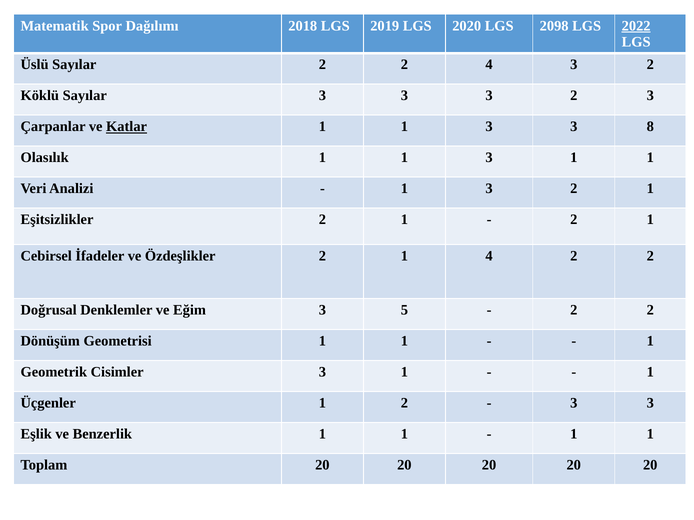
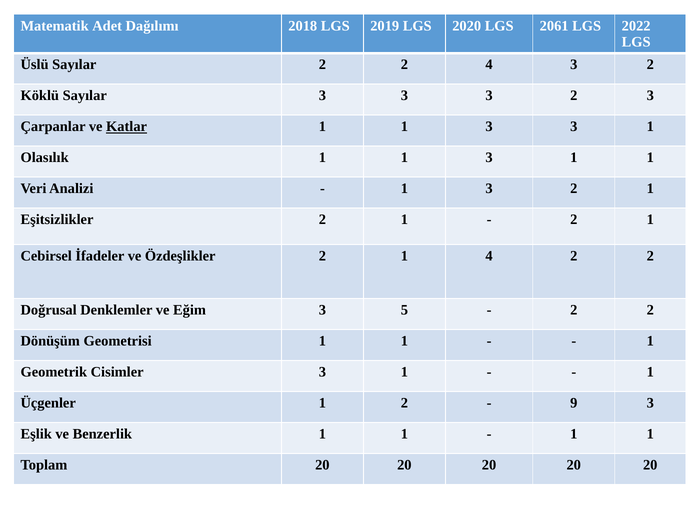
Spor: Spor -> Adet (107, 26)
2098: 2098 -> 2061 (554, 26)
2022 underline: present -> none (636, 26)
3 3 8: 8 -> 1 (650, 127)
3: 3 -> 9 (574, 403)
